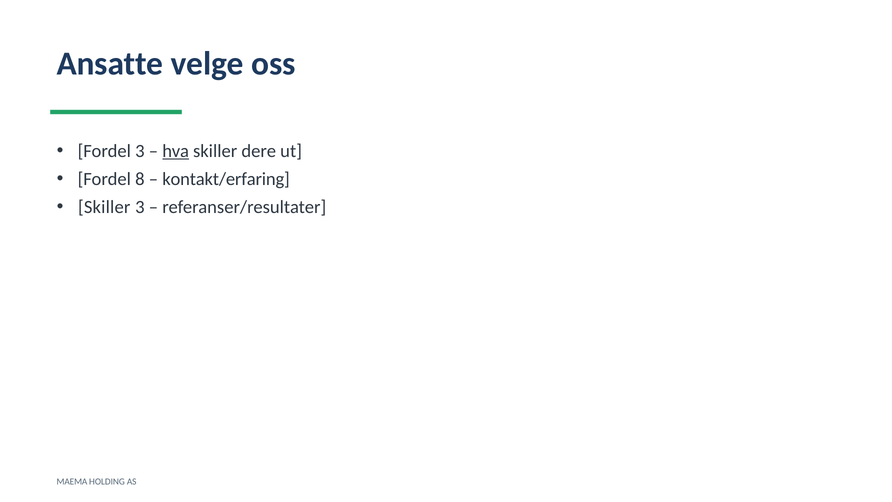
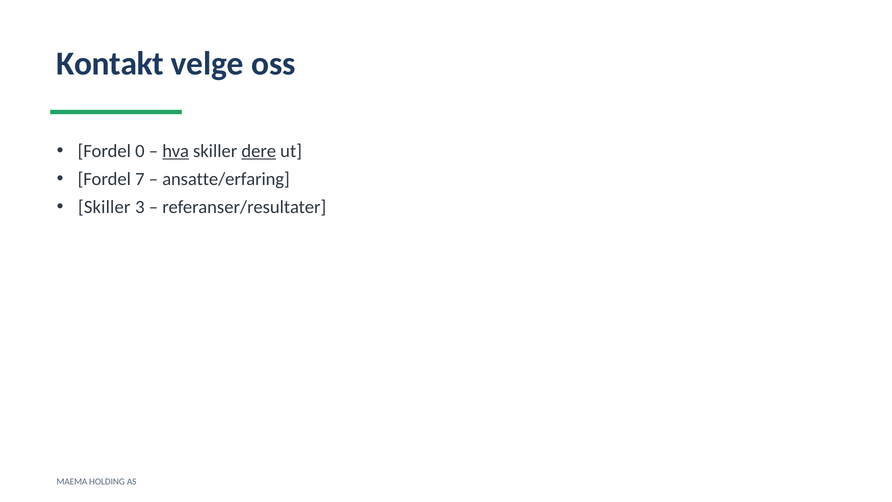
Ansatte: Ansatte -> Kontakt (110, 64)
Fordel 3: 3 -> 0 (140, 151)
dere underline: none -> present (259, 151)
8: 8 -> 7 (140, 179)
kontakt/erfaring: kontakt/erfaring -> ansatte/erfaring (226, 179)
